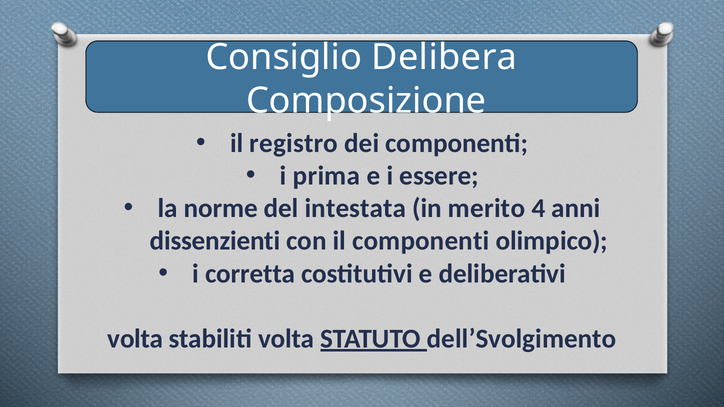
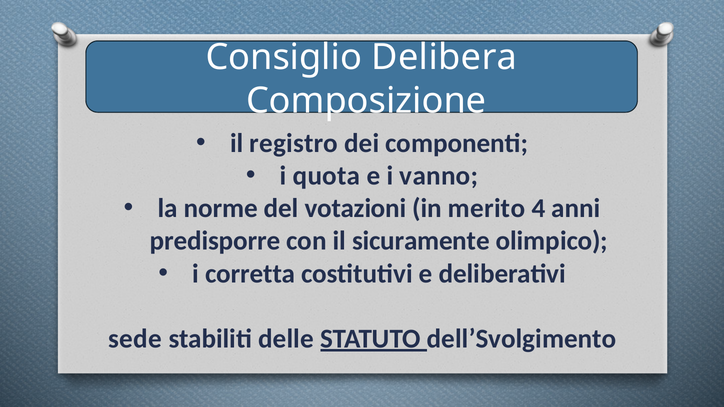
prima: prima -> quota (327, 176)
essere: essere -> vanno (439, 176)
intestata: intestata -> votazioni (355, 209)
dissenzienti: dissenzienti -> predisporre (215, 241)
il componenti: componenti -> sicuramente (421, 241)
volta: volta -> sede (135, 339)
stabiliti volta: volta -> delle (286, 339)
